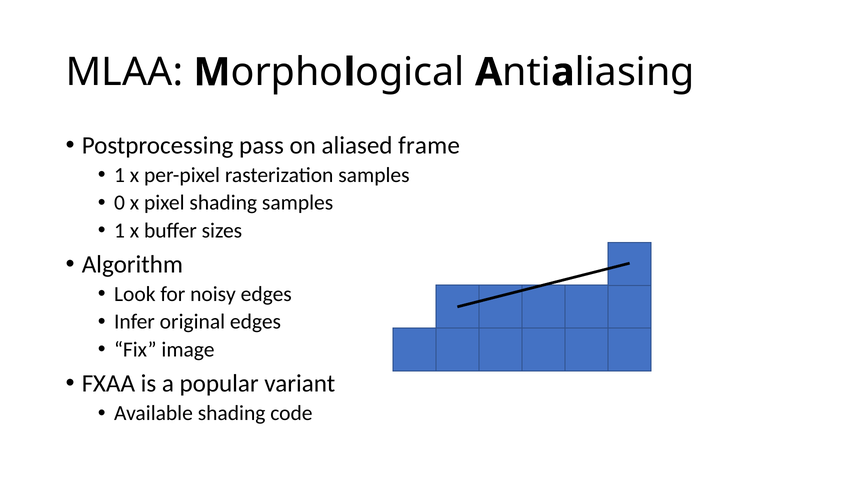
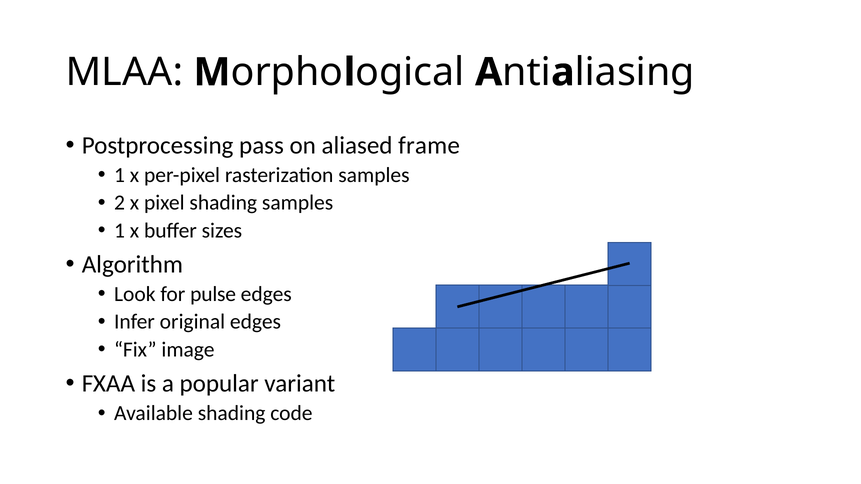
0: 0 -> 2 (120, 203)
noisy: noisy -> pulse (213, 294)
